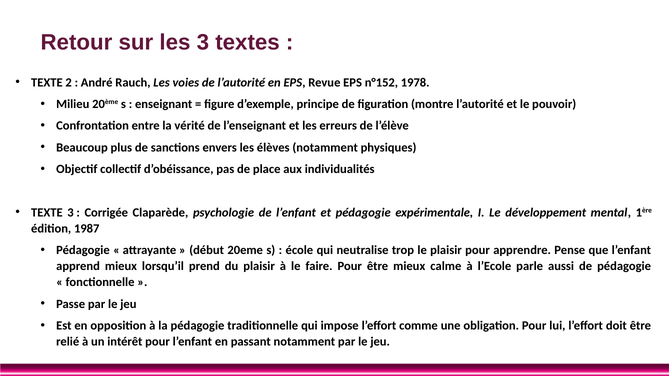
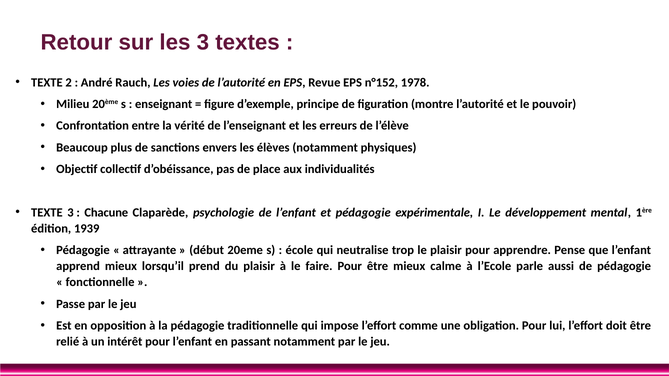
Corrigée: Corrigée -> Chacune (106, 213)
1987: 1987 -> 1939 (87, 229)
